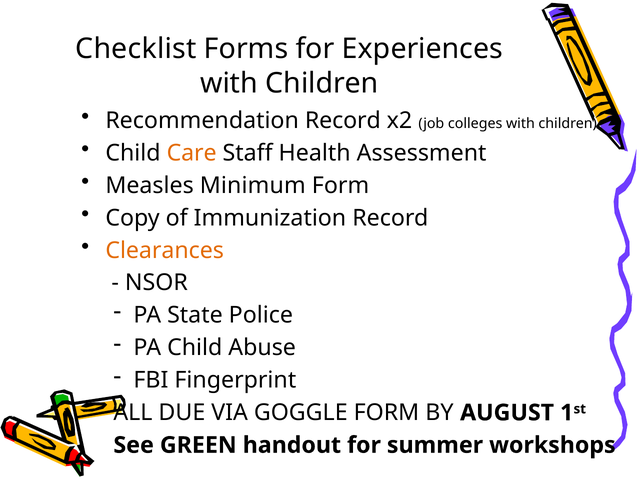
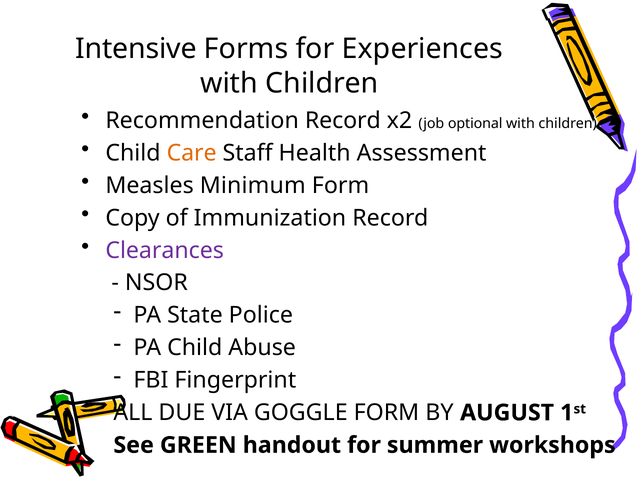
Checklist: Checklist -> Intensive (136, 49)
colleges: colleges -> optional (475, 123)
Clearances colour: orange -> purple (165, 250)
